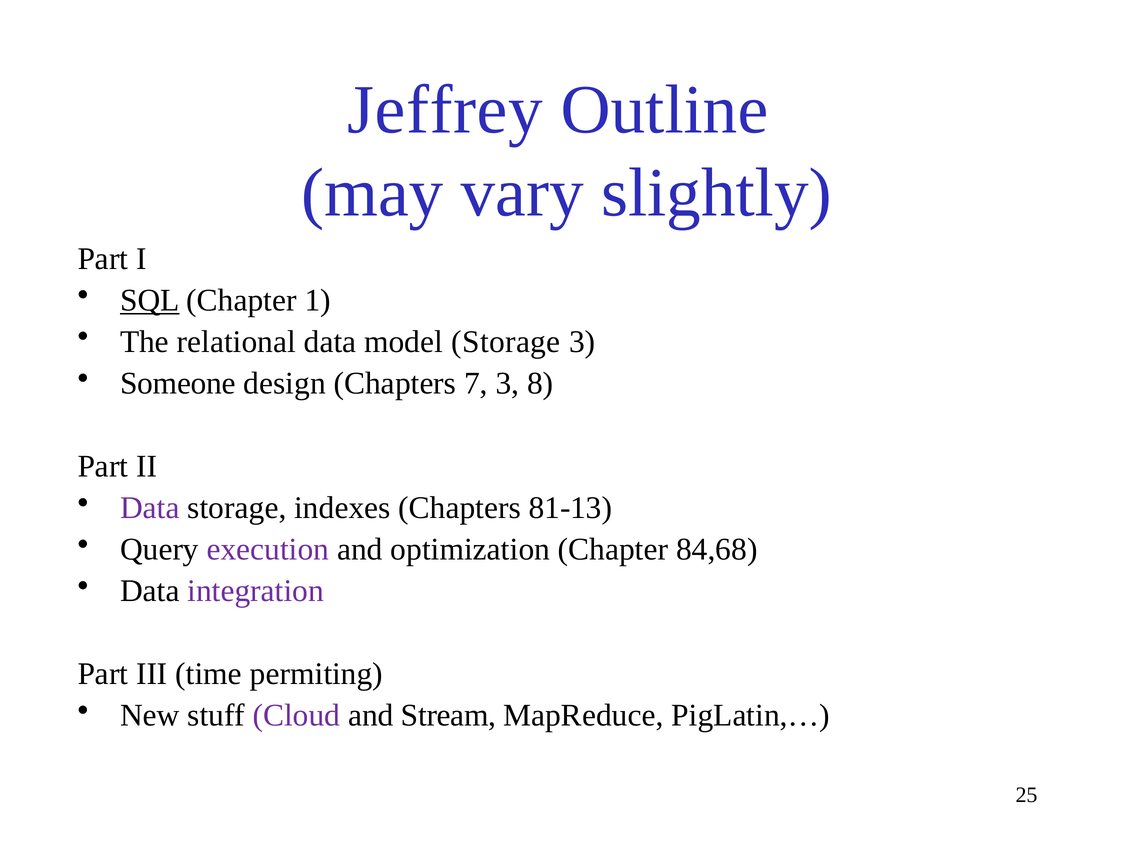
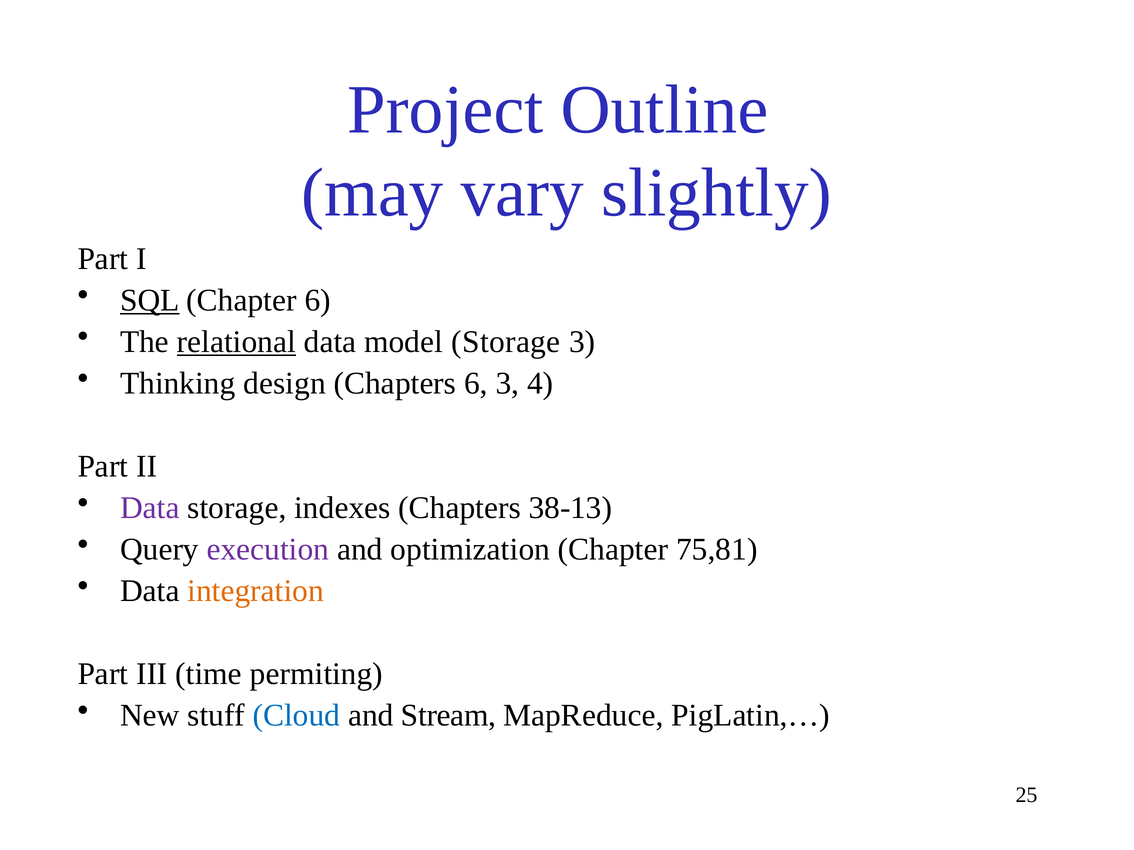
Jeffrey: Jeffrey -> Project (445, 110)
Chapter 1: 1 -> 6 (318, 300)
relational underline: none -> present (236, 342)
Someone: Someone -> Thinking (178, 383)
Chapters 7: 7 -> 6 (476, 383)
8: 8 -> 4 (540, 383)
81-13: 81-13 -> 38-13 (570, 508)
84,68: 84,68 -> 75,81 (717, 550)
integration colour: purple -> orange (256, 591)
Cloud colour: purple -> blue (296, 716)
